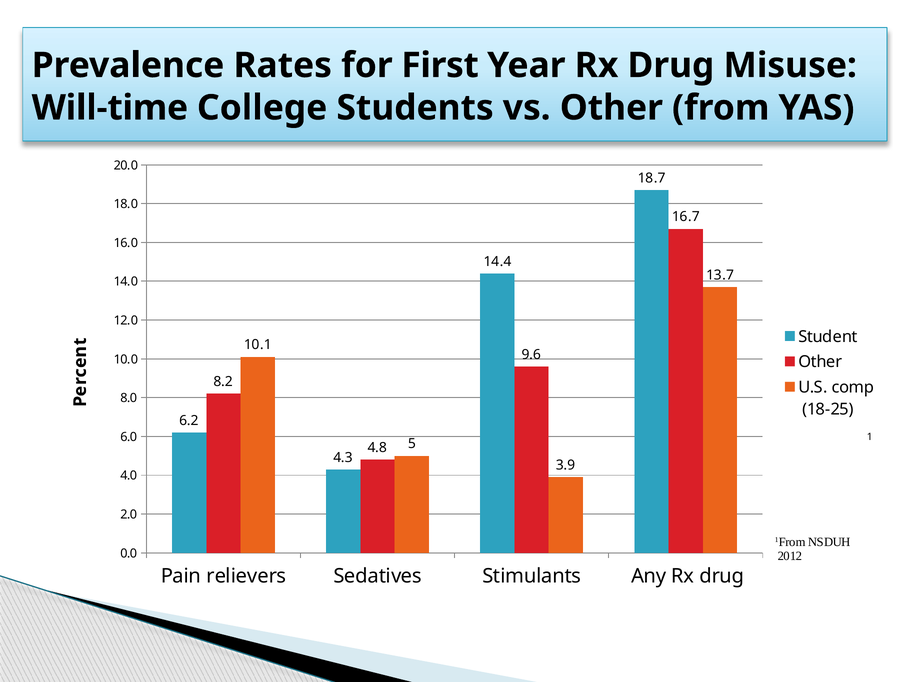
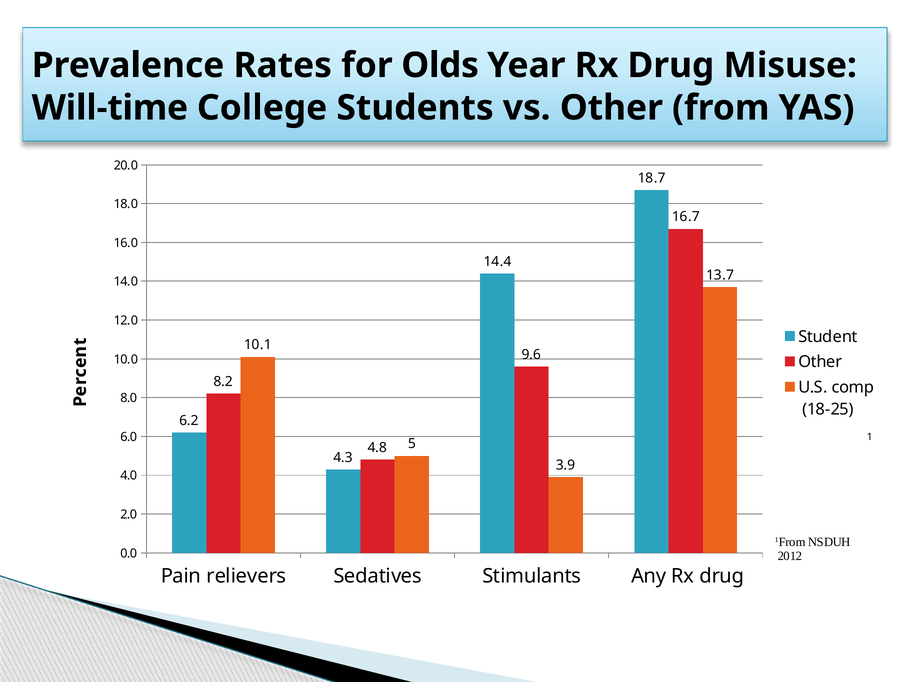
First: First -> Olds (440, 65)
